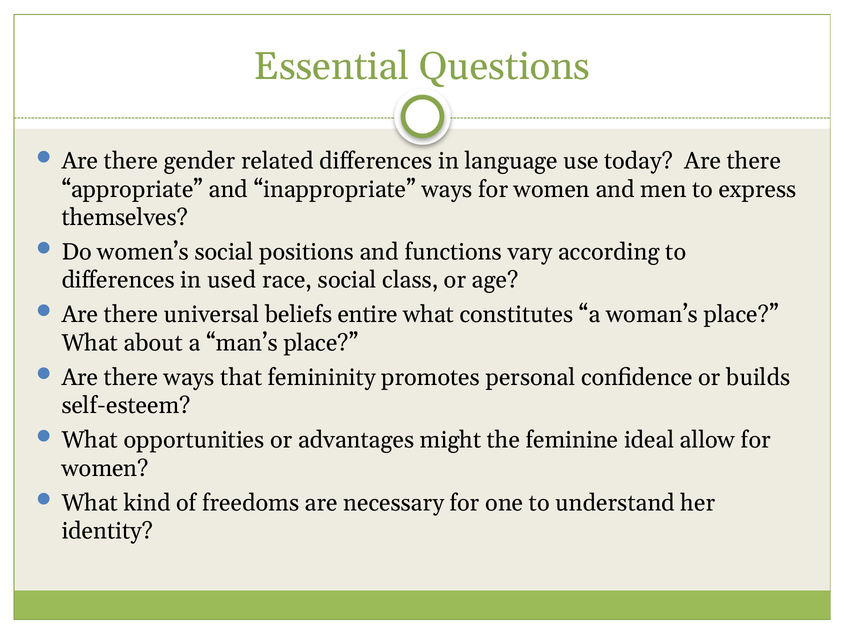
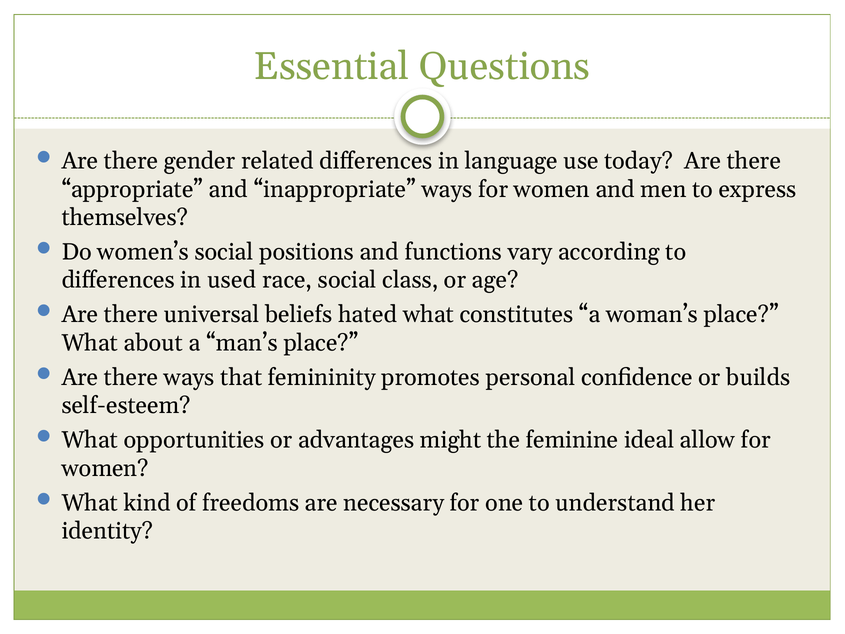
entire: entire -> hated (368, 315)
